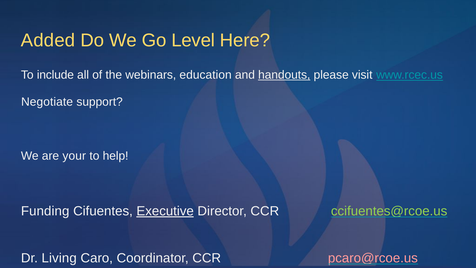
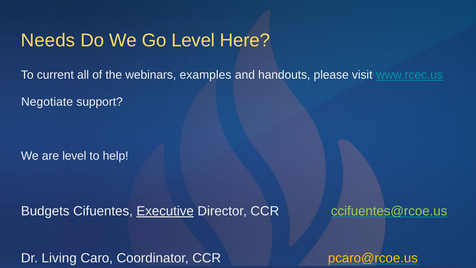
Added: Added -> Needs (48, 40)
include: include -> current (55, 75)
education: education -> examples (206, 75)
handouts underline: present -> none (284, 75)
are your: your -> level (74, 156)
Funding: Funding -> Budgets (45, 211)
pcaro@rcoe.us colour: pink -> yellow (373, 258)
